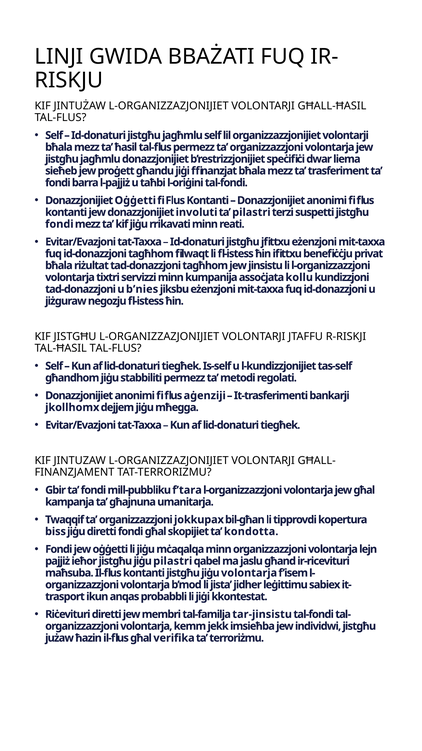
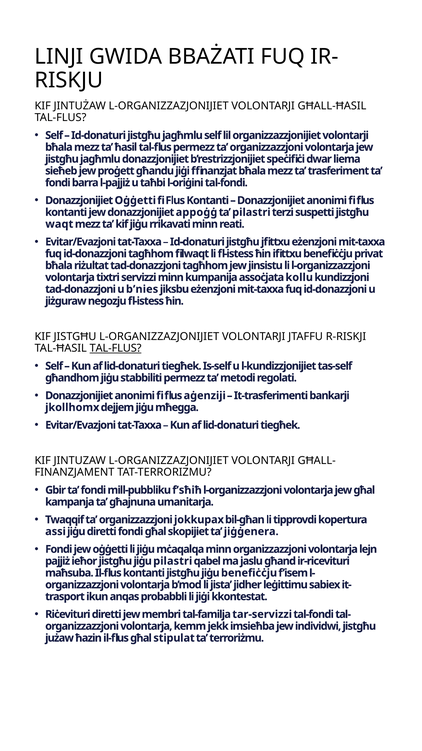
involuti: involuti -> appoġġ (196, 212)
fondi: fondi -> waqt (59, 224)
TAL-FLUS underline: none -> present (116, 348)
f’tara: f’tara -> f’sħiħ (187, 490)
biss: biss -> assi (56, 531)
kondotta: kondotta -> jiġġenera (251, 531)
jiġu volontarja: volontarja -> benefiċċju (249, 572)
tar-jinsistu: tar-jinsistu -> tar-servizzi (262, 614)
verifika: verifika -> stipulat (174, 637)
